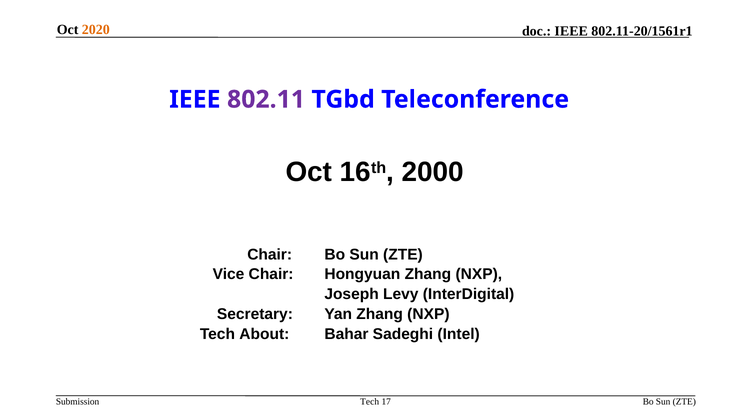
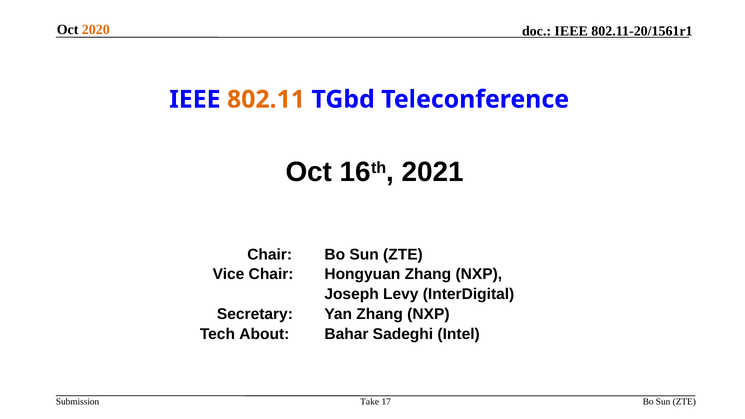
802.11 colour: purple -> orange (266, 99)
2000: 2000 -> 2021 (433, 172)
Tech: Tech -> Take (370, 402)
